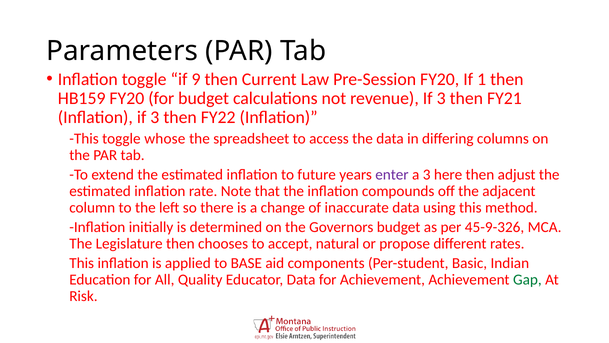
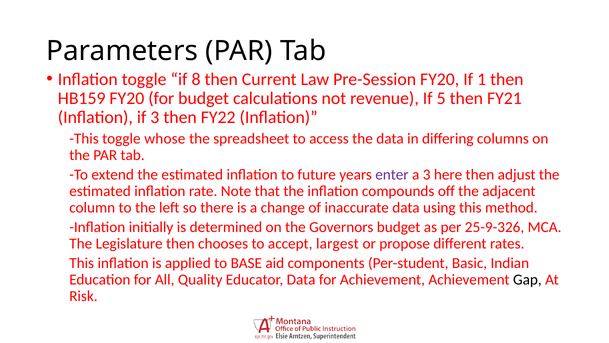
9: 9 -> 8 (196, 79)
revenue If 3: 3 -> 5 (441, 98)
45-9-326: 45-9-326 -> 25-9-326 (495, 227)
natural: natural -> largest (337, 243)
Gap colour: green -> black (527, 279)
